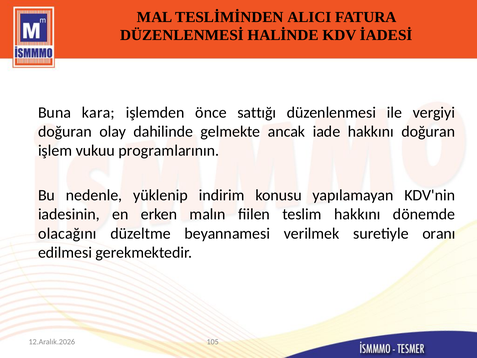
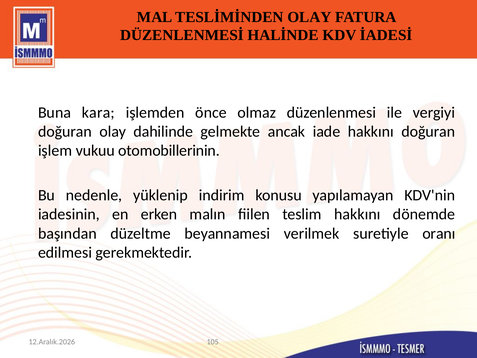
TESLİMİNDEN ALICI: ALICI -> OLAY (309, 17)
sattığı: sattığı -> olmaz (257, 112)
programlarının: programlarının -> otomobillerinin (169, 151)
olacağını: olacağını -> başından (67, 233)
